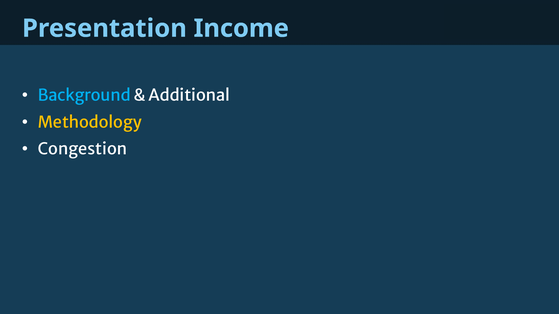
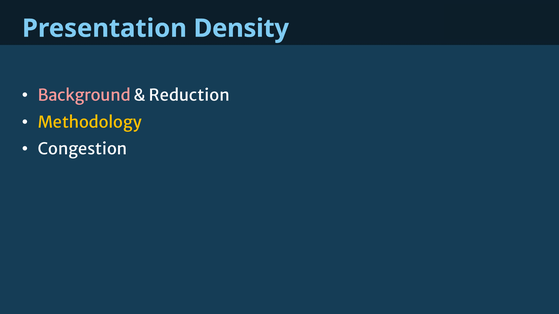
Income: Income -> Density (241, 28)
Background colour: light blue -> pink (84, 96)
Additional: Additional -> Reduction (189, 96)
